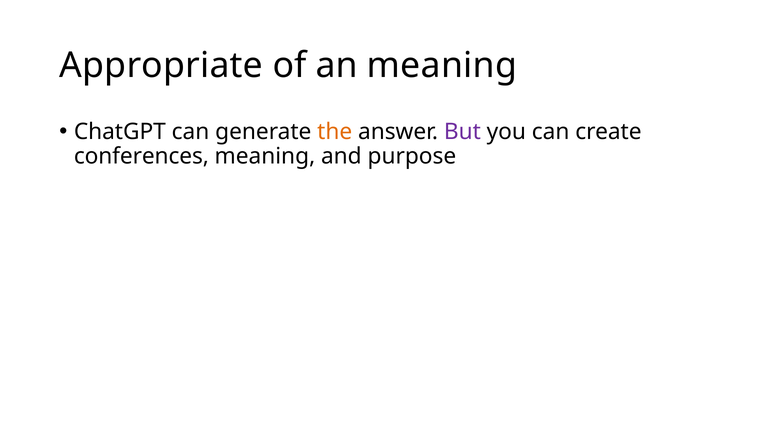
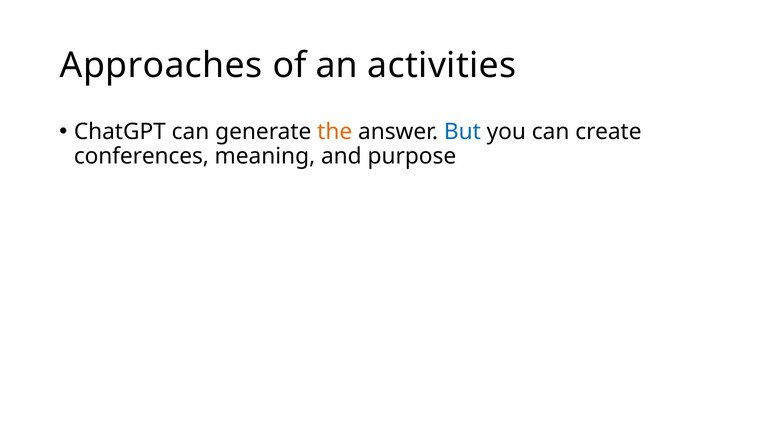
Appropriate: Appropriate -> Approaches (161, 65)
an meaning: meaning -> activities (442, 65)
But colour: purple -> blue (462, 132)
